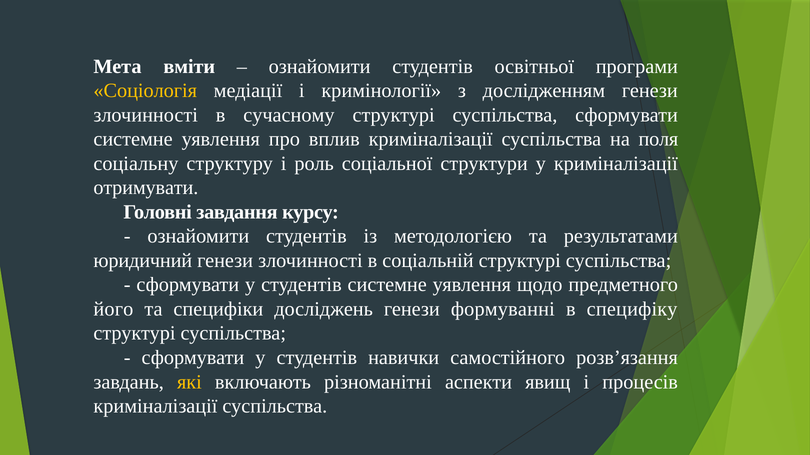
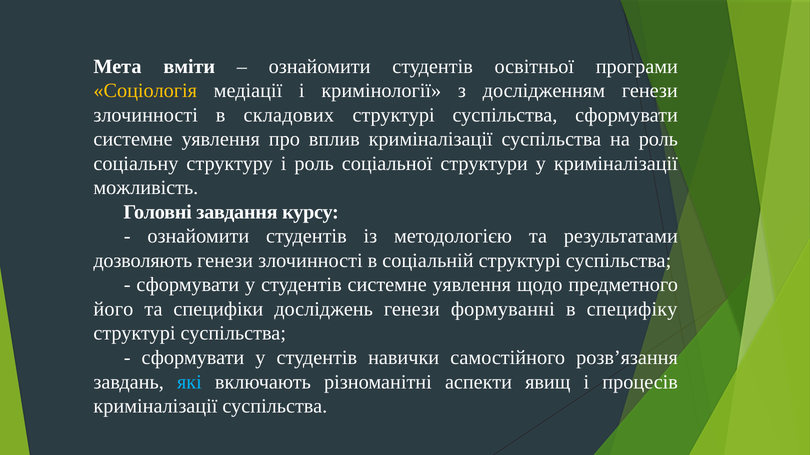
сучасному: сучасному -> складових (289, 115)
на поля: поля -> роль (658, 139)
отримувати: отримувати -> можливість (146, 188)
юридичний: юридичний -> дозволяють (143, 261)
які colour: yellow -> light blue (189, 382)
